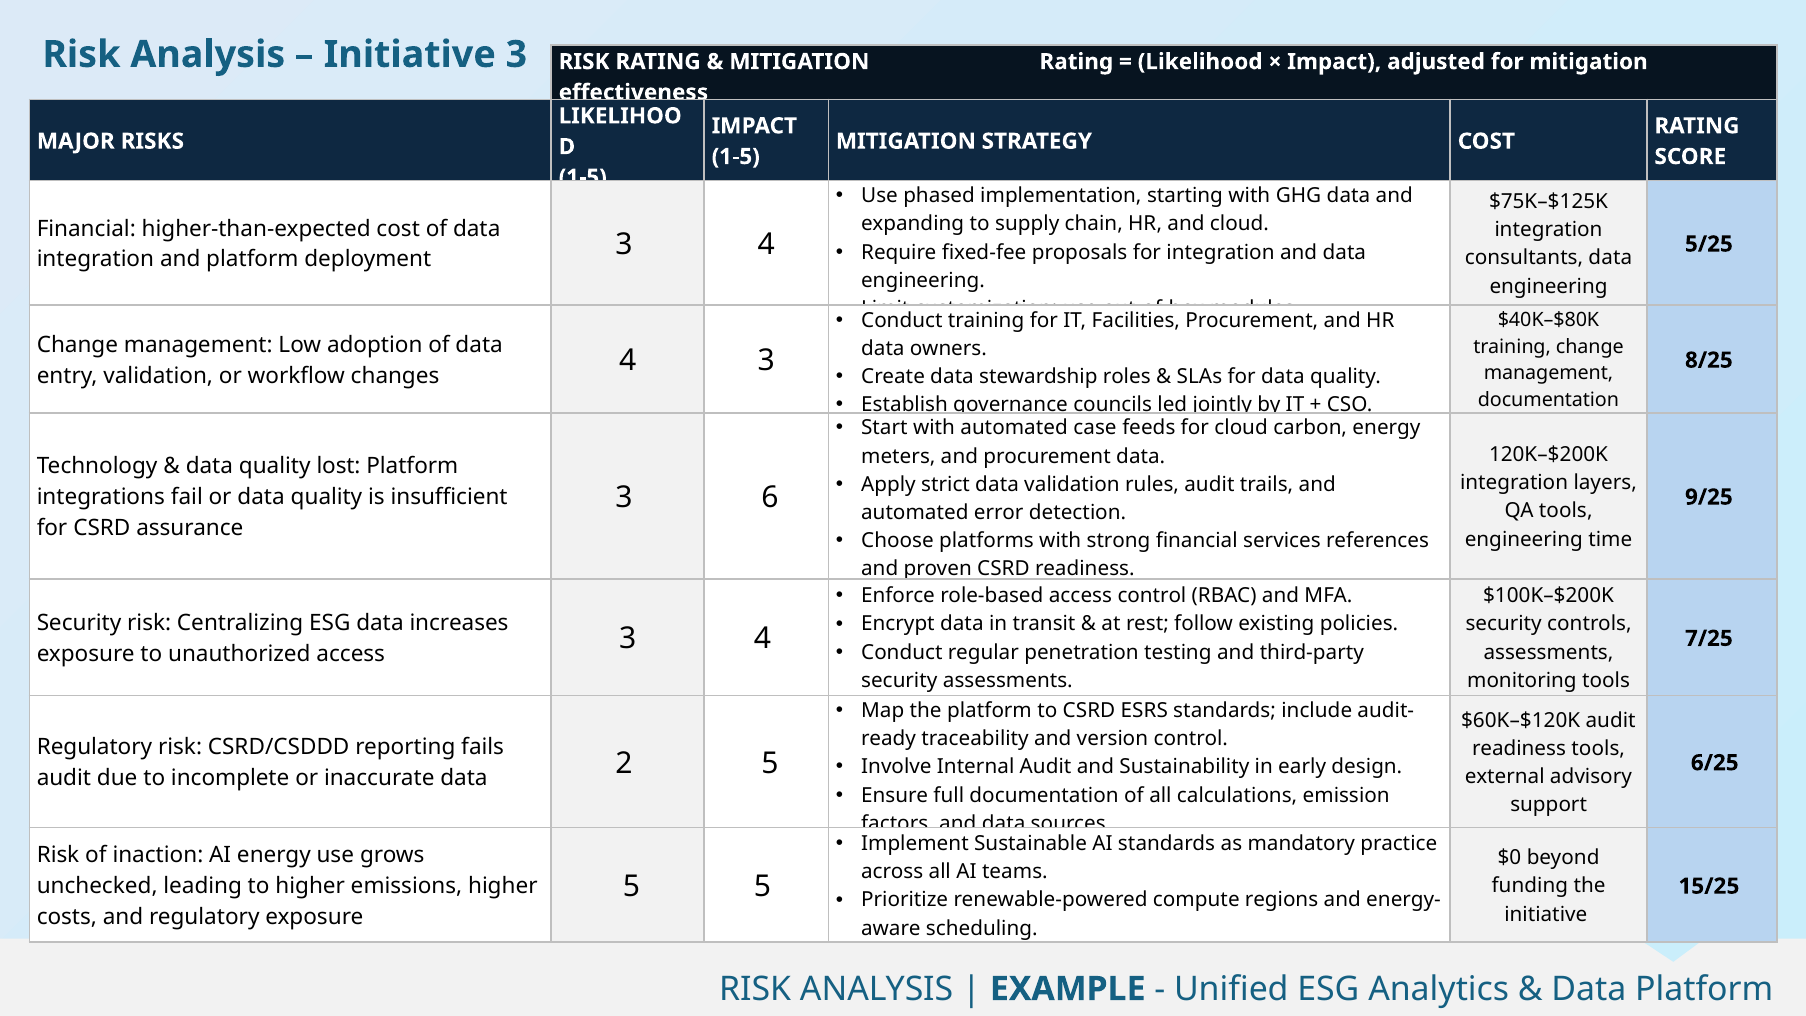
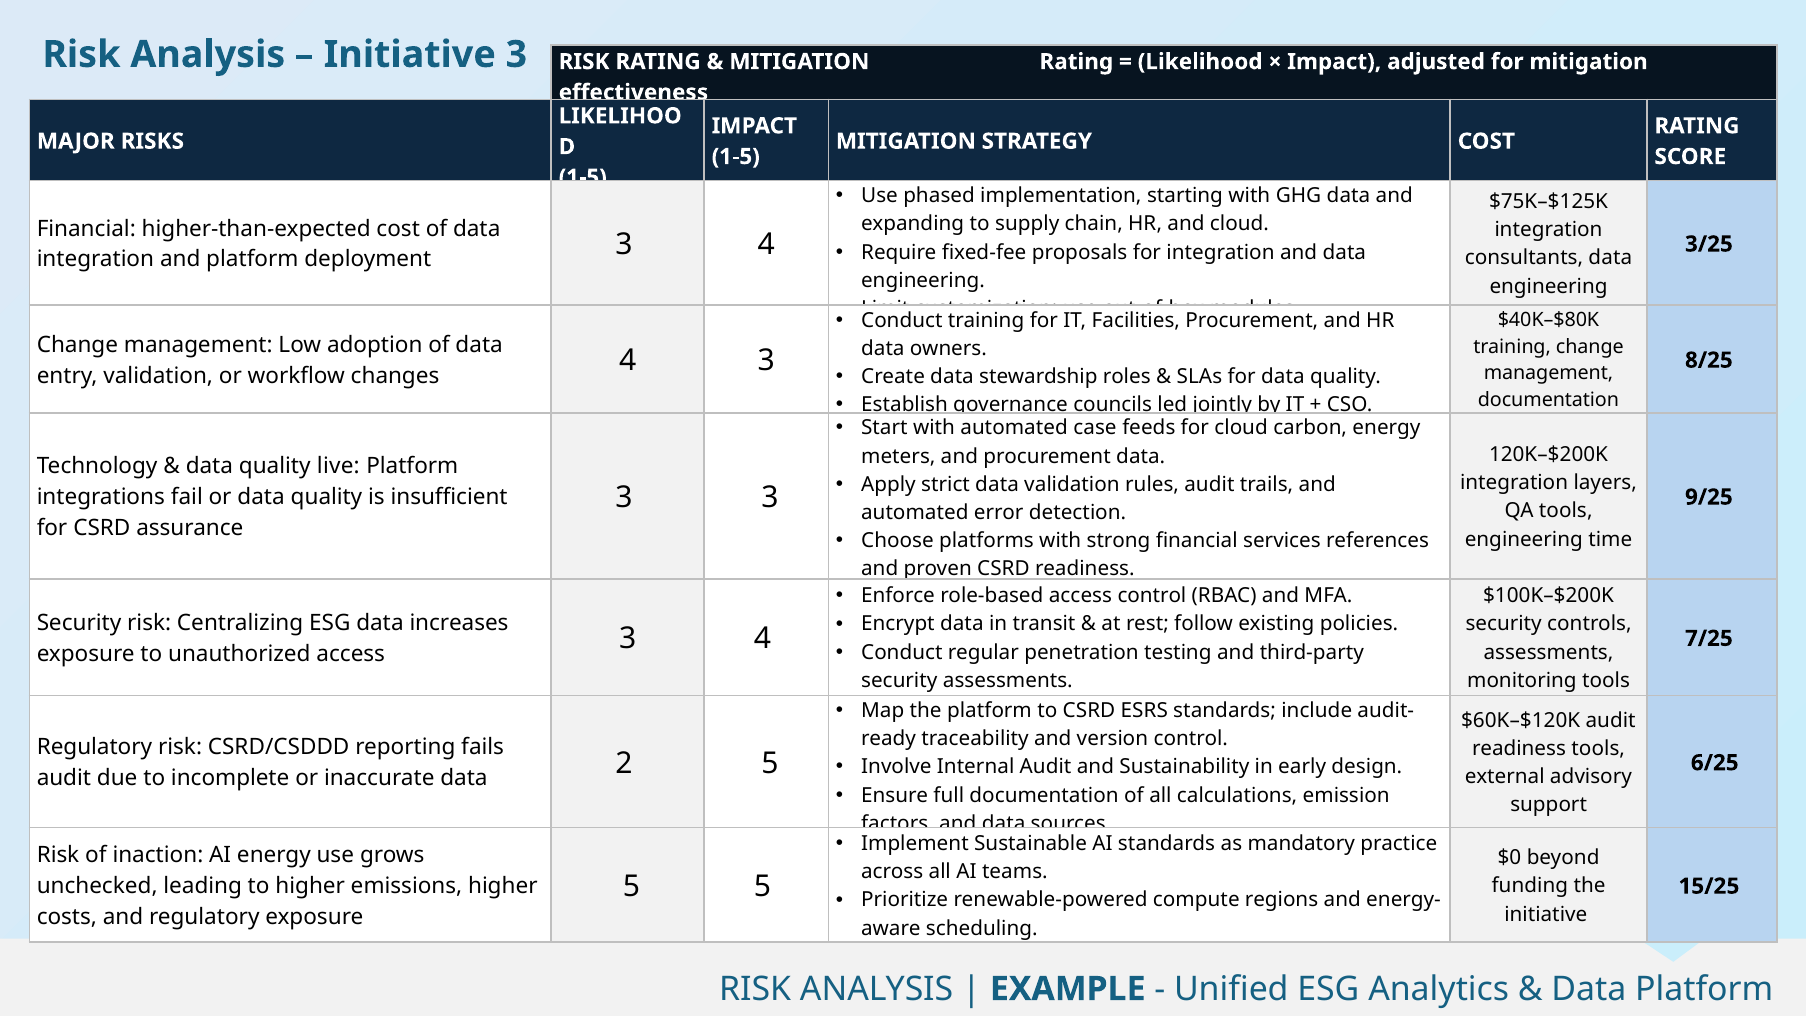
5/25: 5/25 -> 3/25 (1709, 244)
lost: lost -> live (338, 466)
3 6: 6 -> 3 (770, 497)
